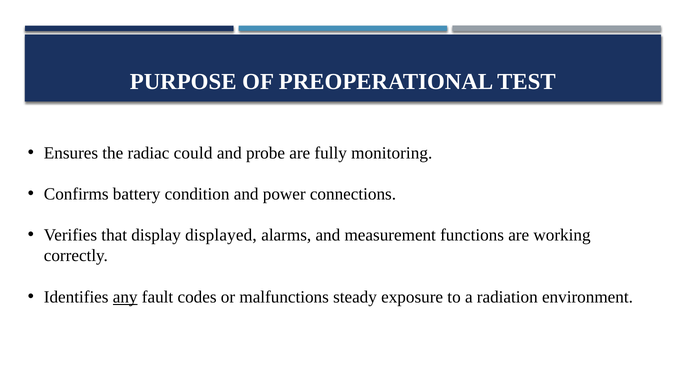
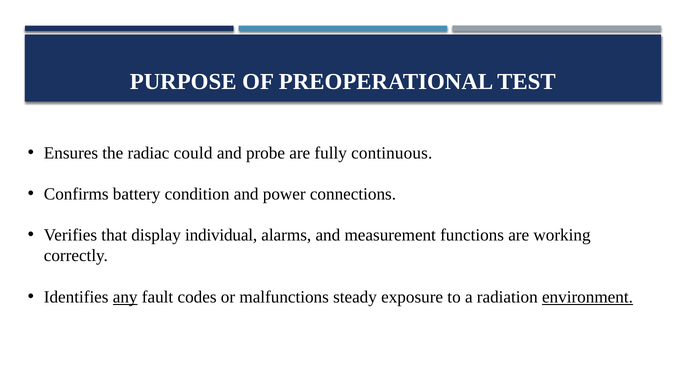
monitoring: monitoring -> continuous (392, 153)
displayed: displayed -> individual (221, 235)
environment underline: none -> present (587, 297)
